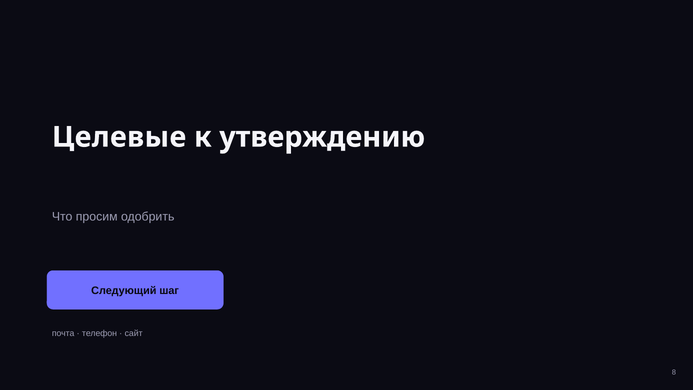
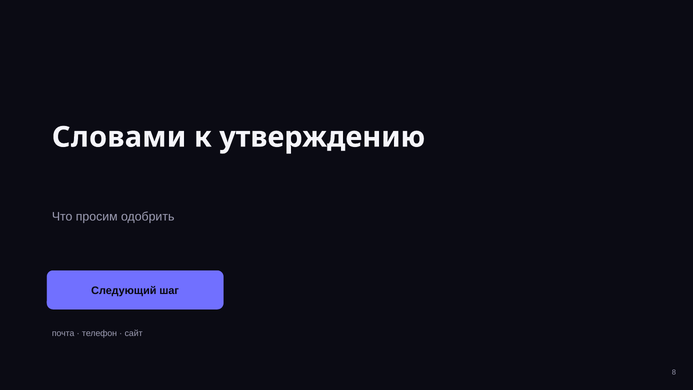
Целевые: Целевые -> Словами (119, 137)
